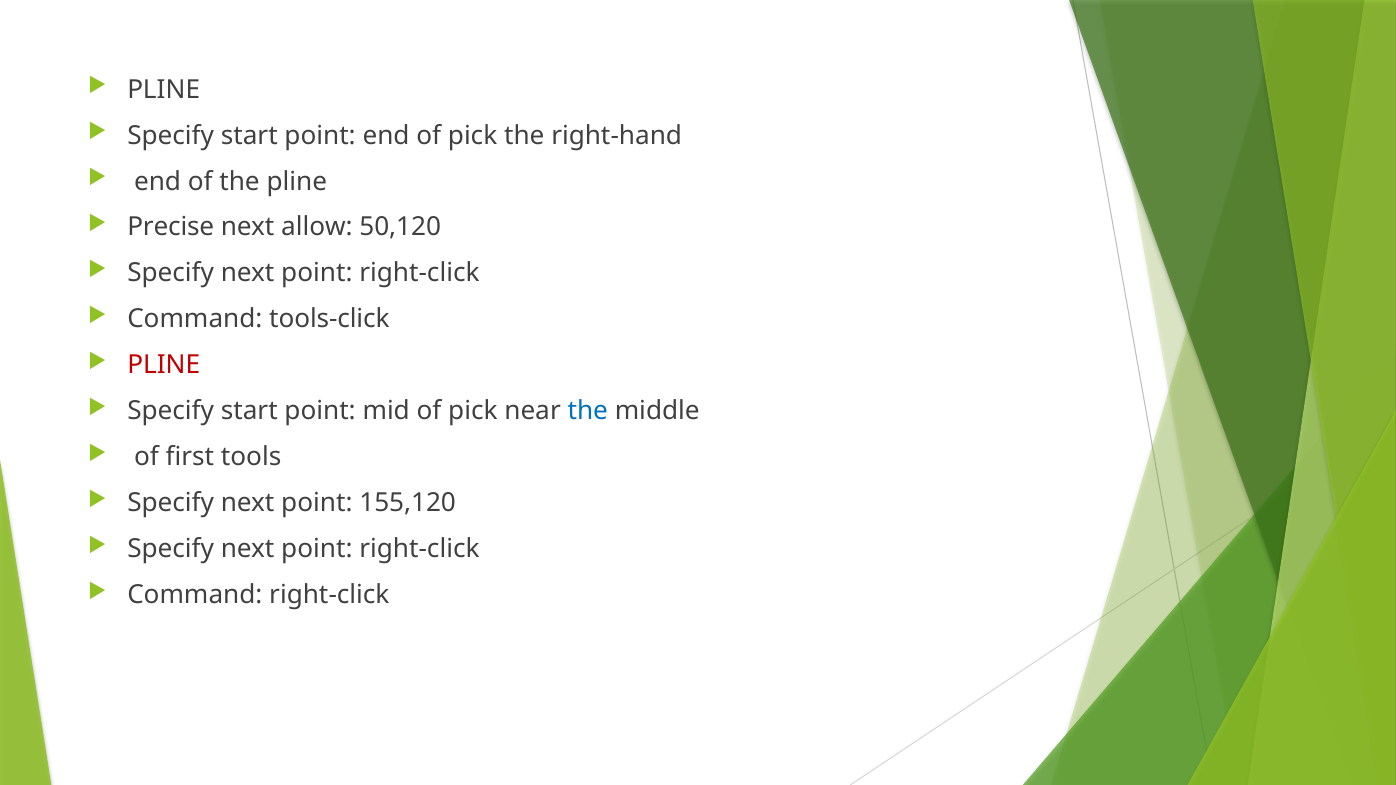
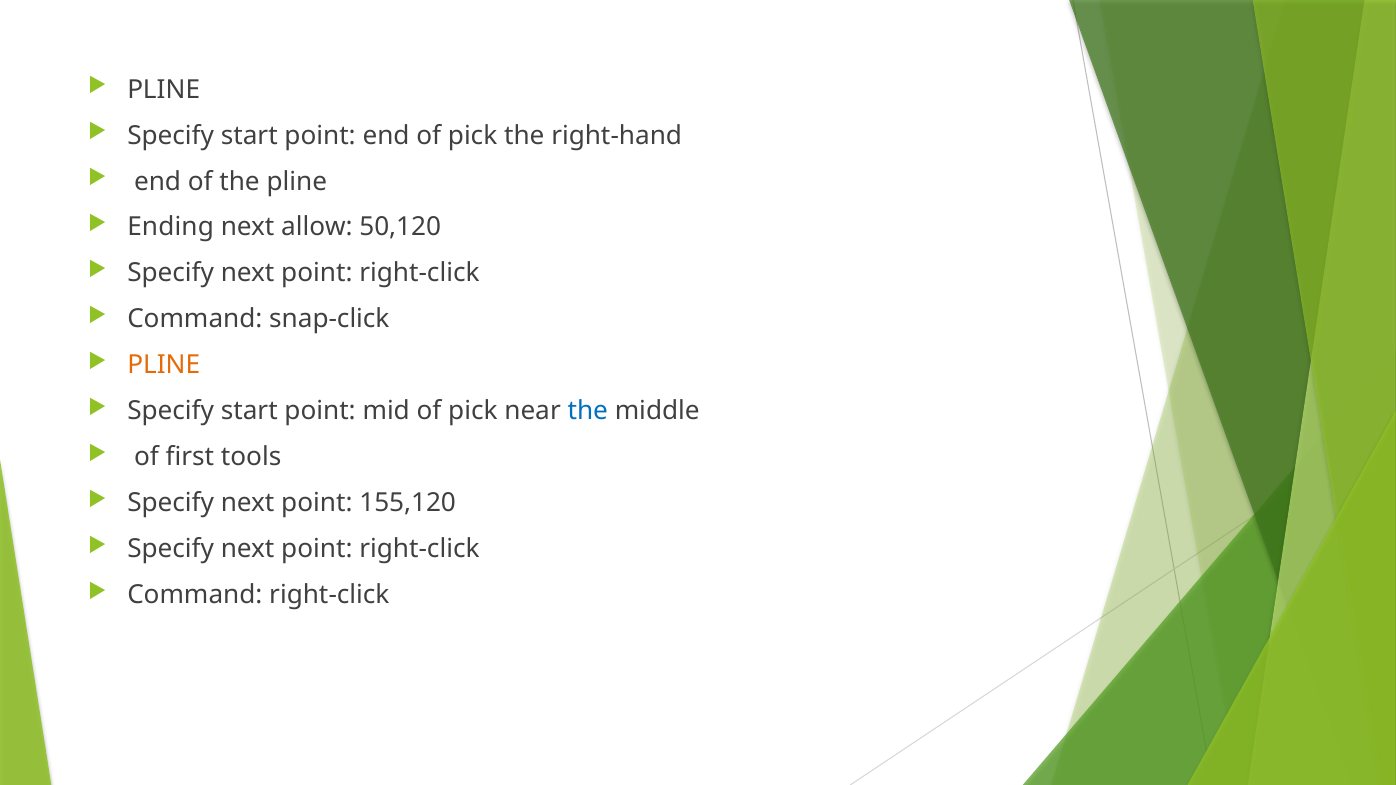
Precise: Precise -> Ending (171, 227)
tools-click: tools-click -> snap-click (329, 319)
PLINE colour: red -> orange (164, 365)
